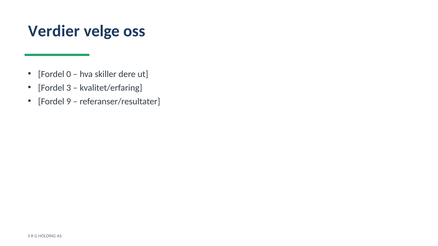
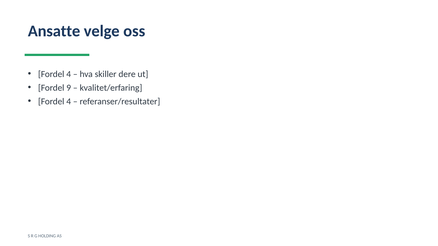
Verdier: Verdier -> Ansatte (54, 31)
0: 0 -> 4 (69, 74)
3: 3 -> 9 (69, 88)
9: 9 -> 4 (69, 102)
